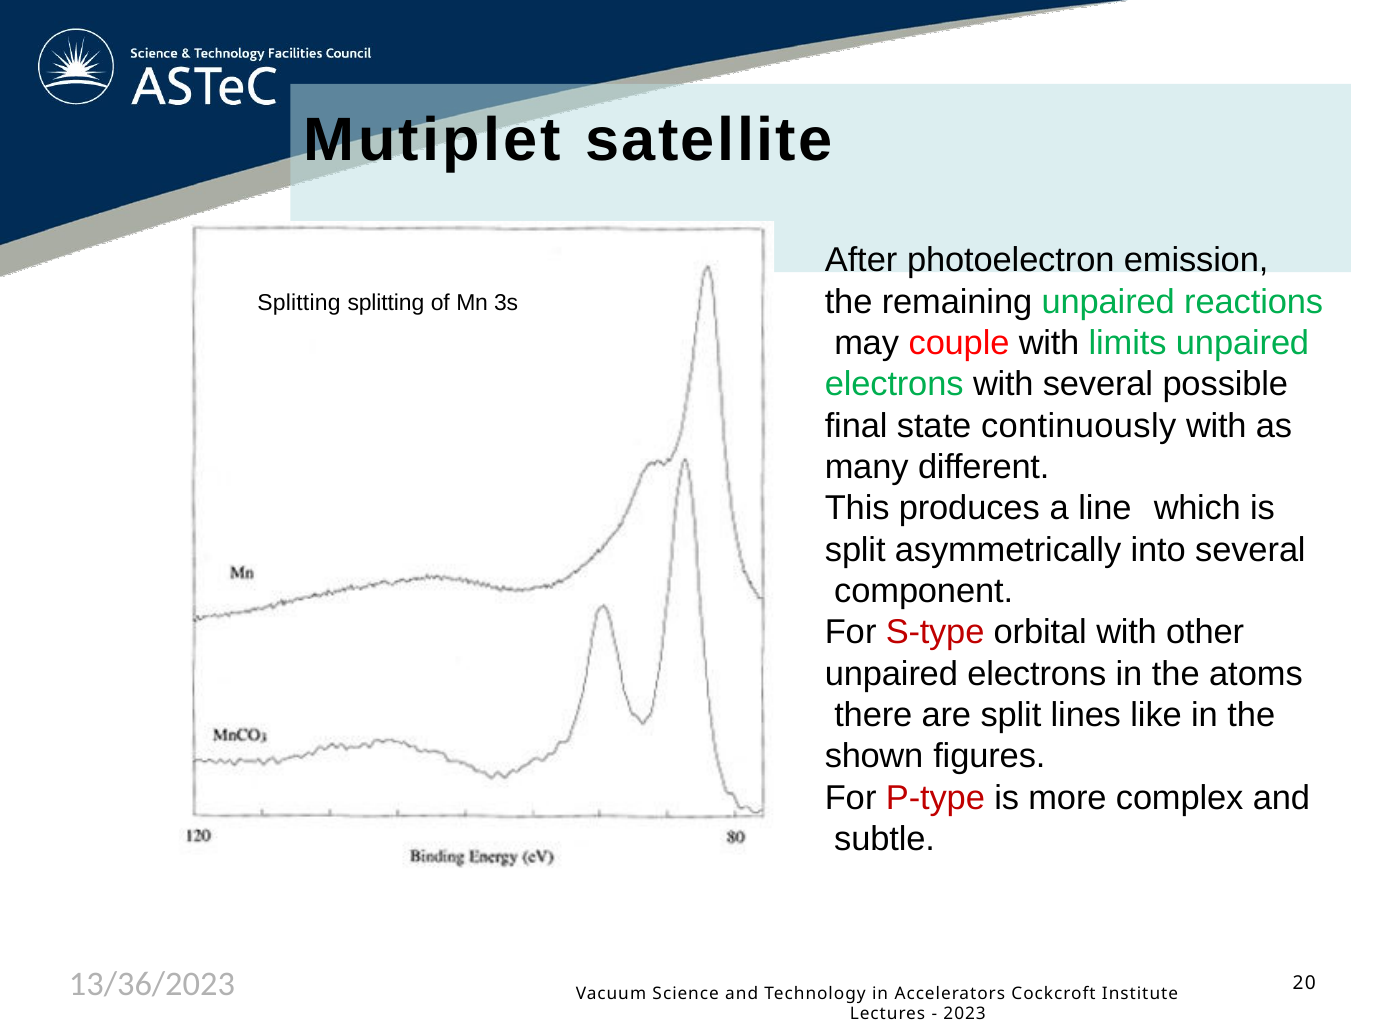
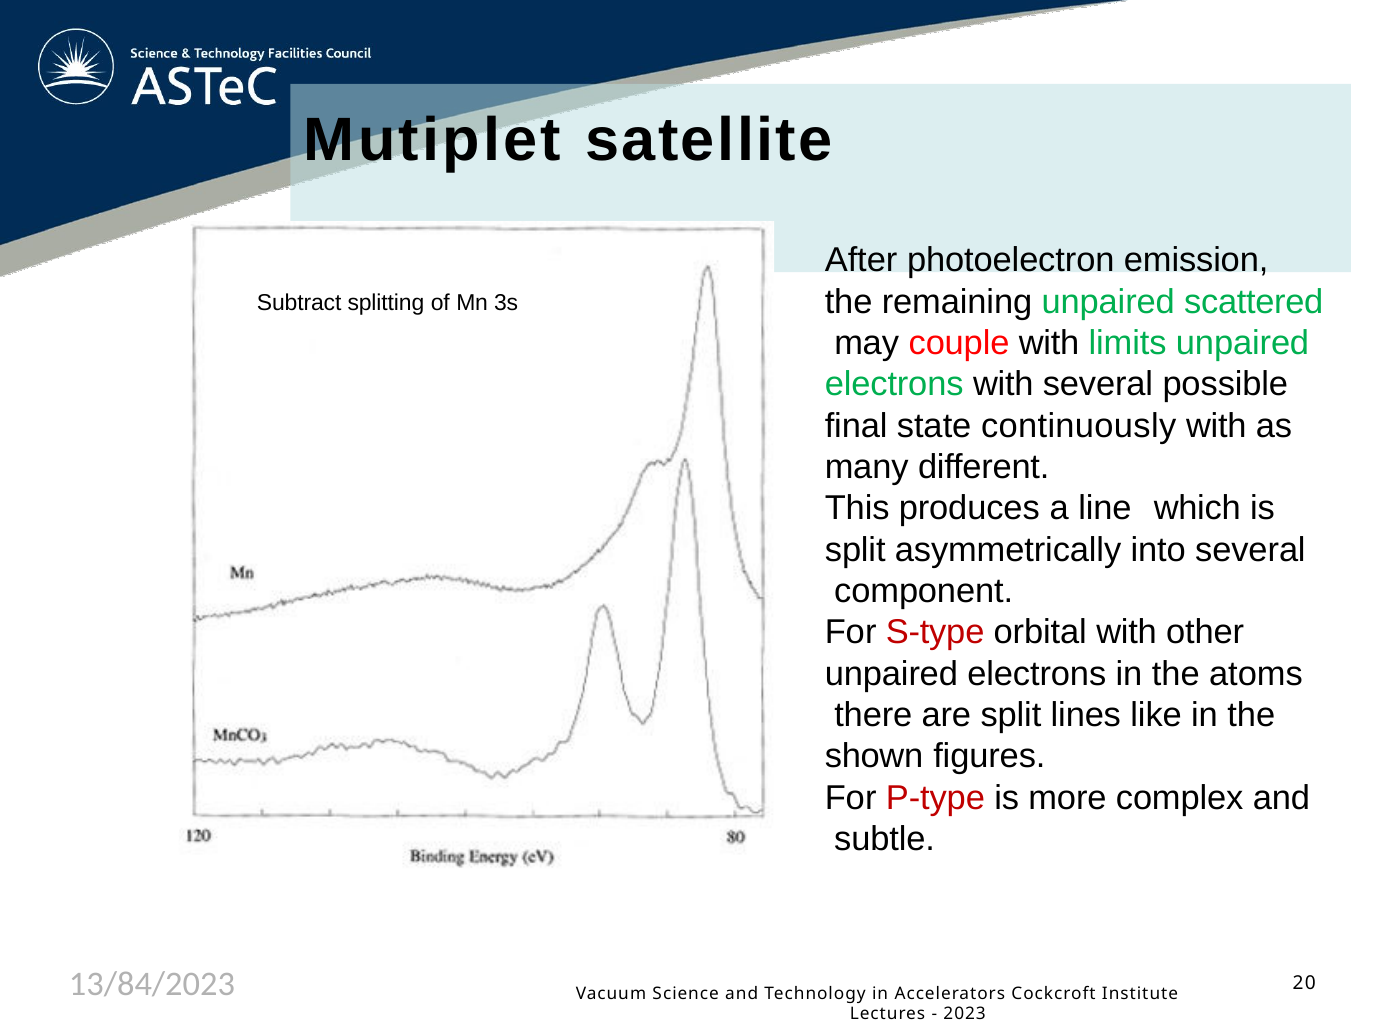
reactions: reactions -> scattered (1254, 302)
Splitting: Splitting -> Subtract (299, 303)
13/36/2023: 13/36/2023 -> 13/84/2023 (152, 984)
